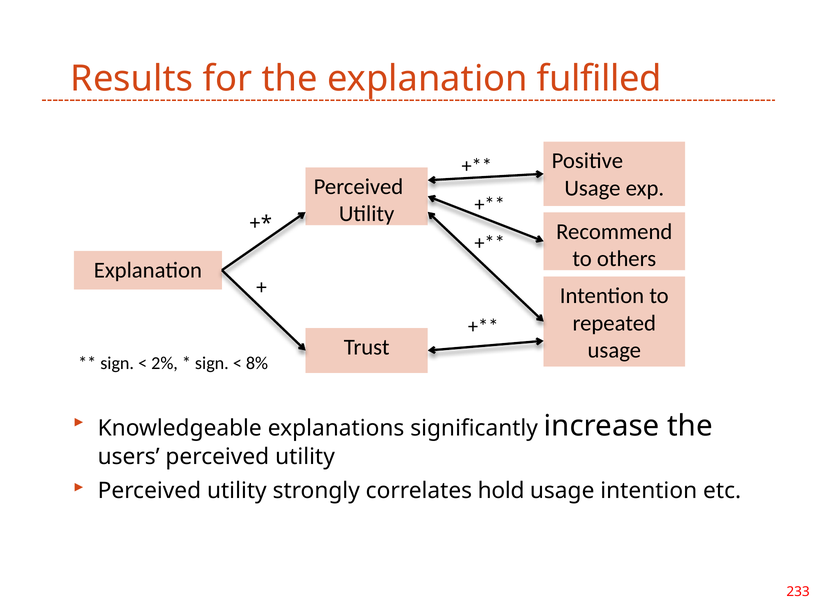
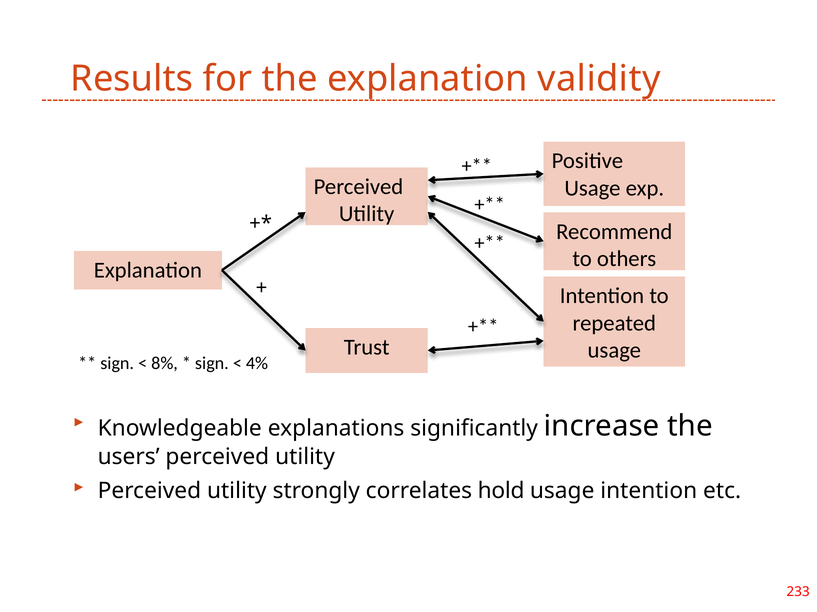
fulfilled: fulfilled -> validity (599, 79)
2%: 2% -> 8% (165, 364)
8%: 8% -> 4% (257, 364)
